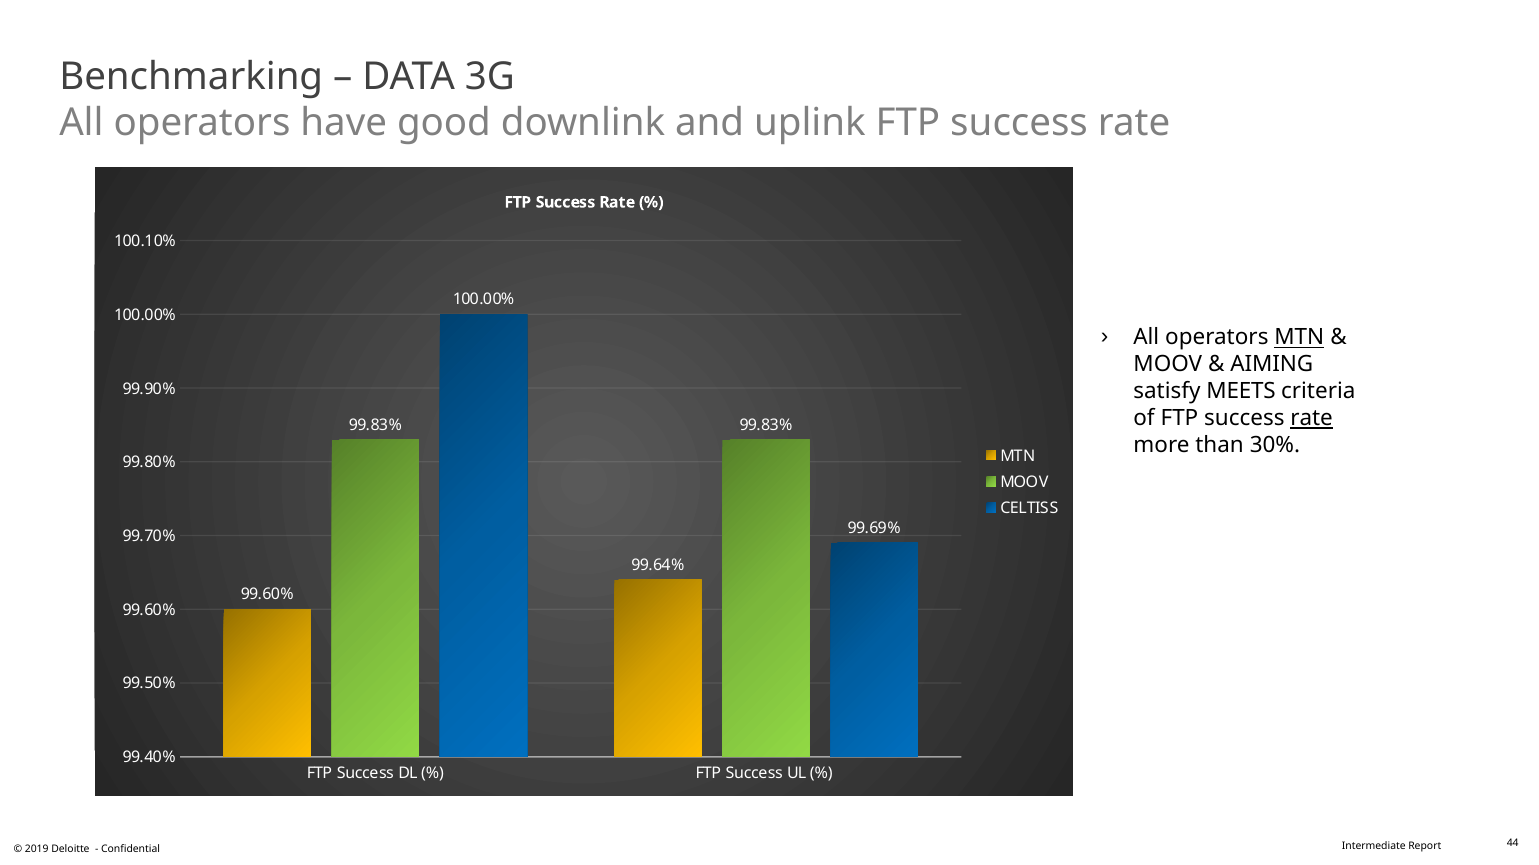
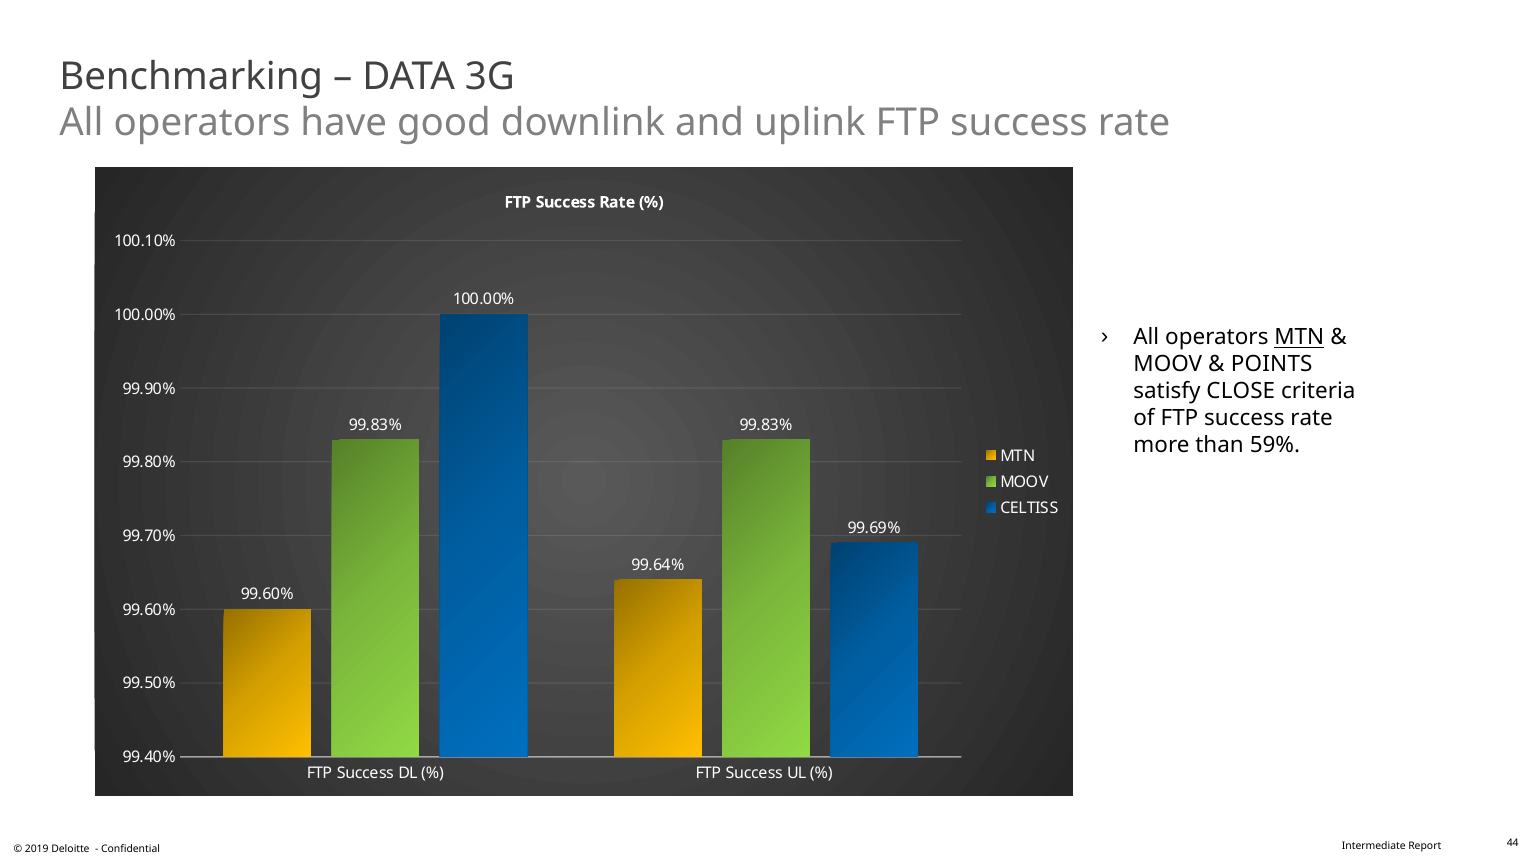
AIMING: AIMING -> POINTS (1272, 365)
MEETS: MEETS -> CLOSE (1241, 392)
rate underline: present -> none (1312, 419)
30%: 30% -> 59% (1275, 446)
